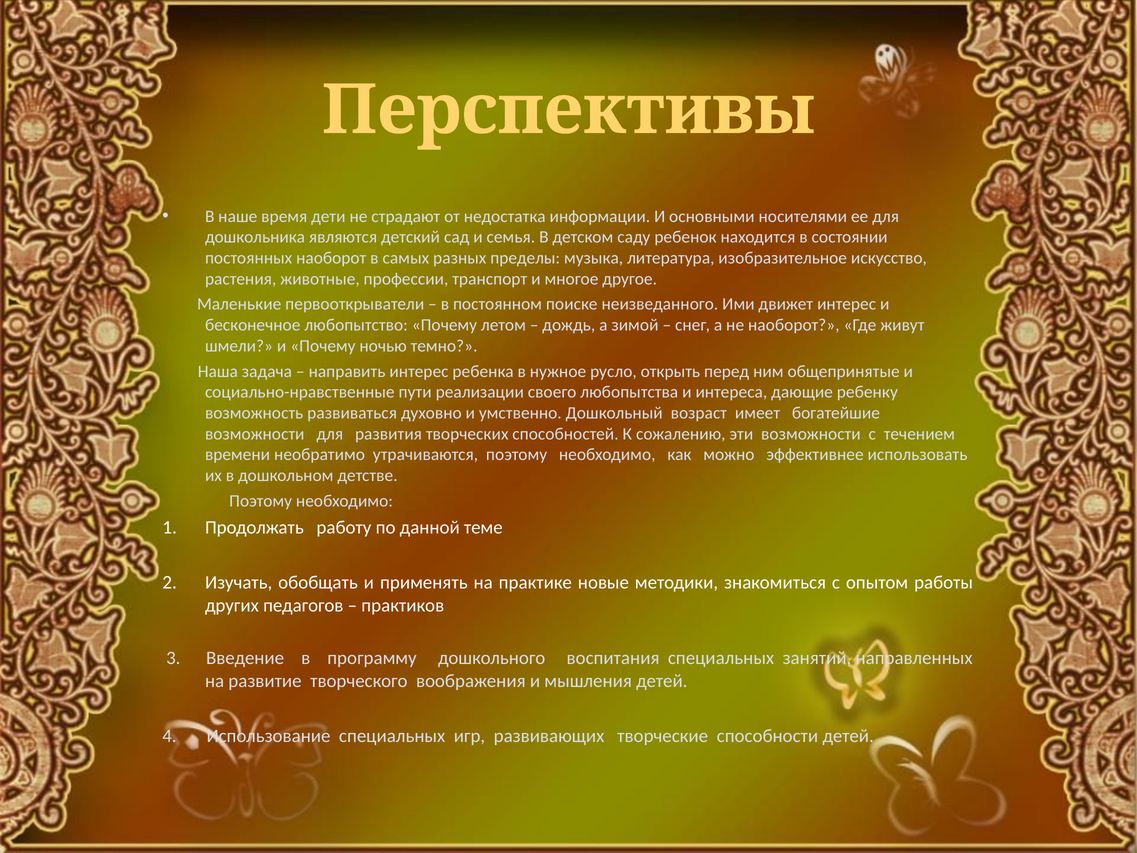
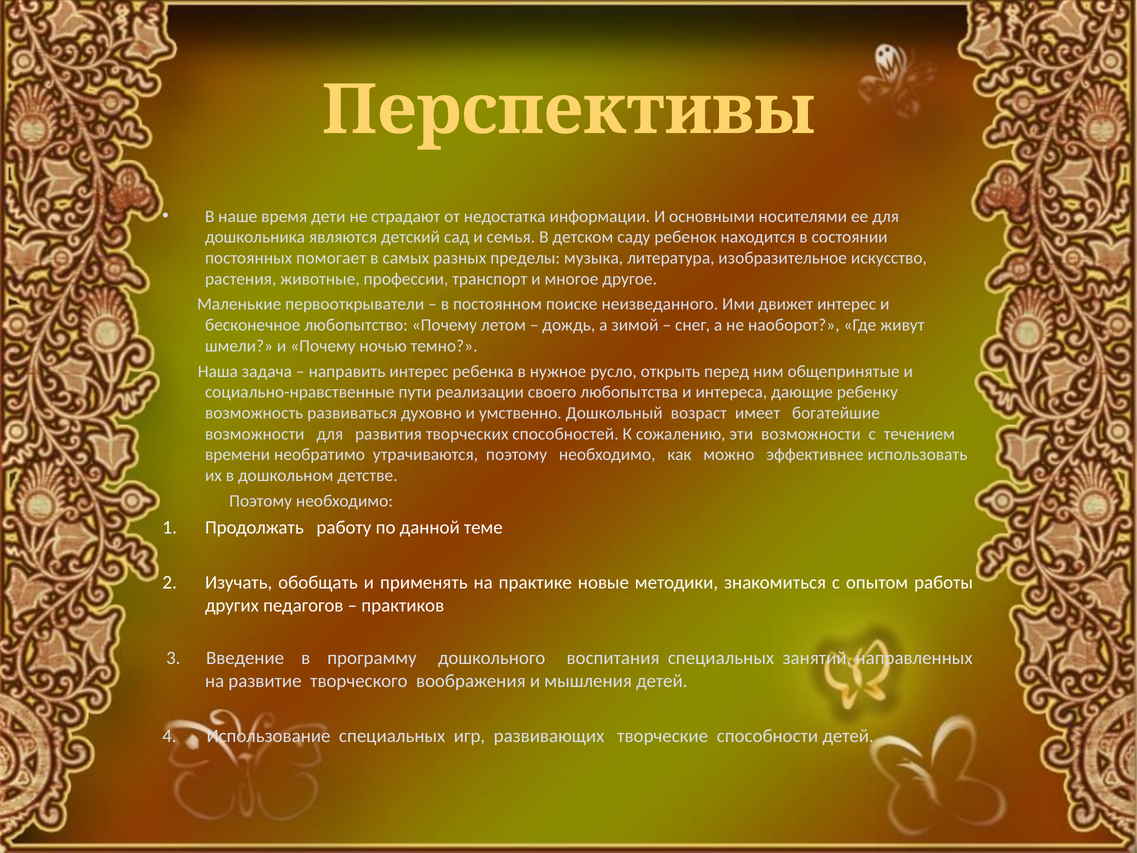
постоянных наоборот: наоборот -> помогает (331, 258)
